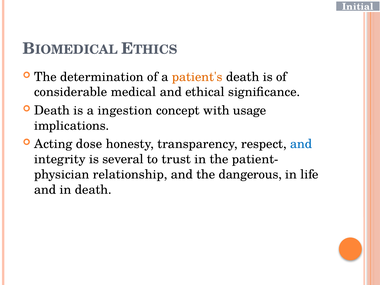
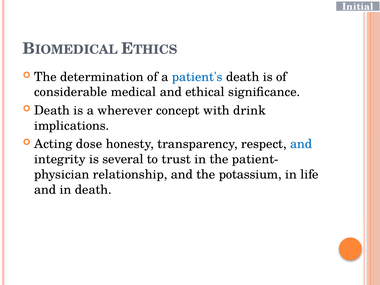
patient's colour: orange -> blue (197, 77)
ingestion: ingestion -> wherever (125, 110)
usage: usage -> drink (249, 110)
dangerous: dangerous -> potassium (250, 174)
